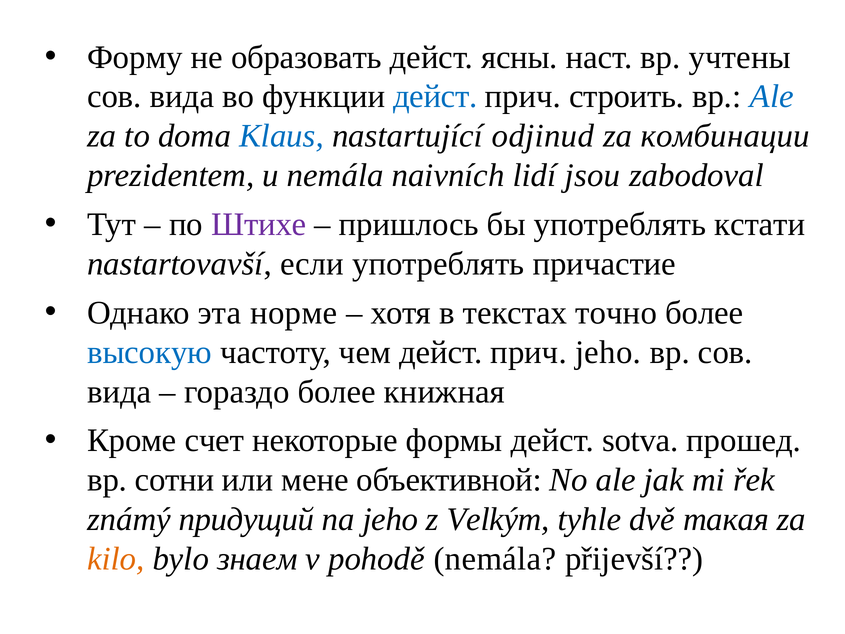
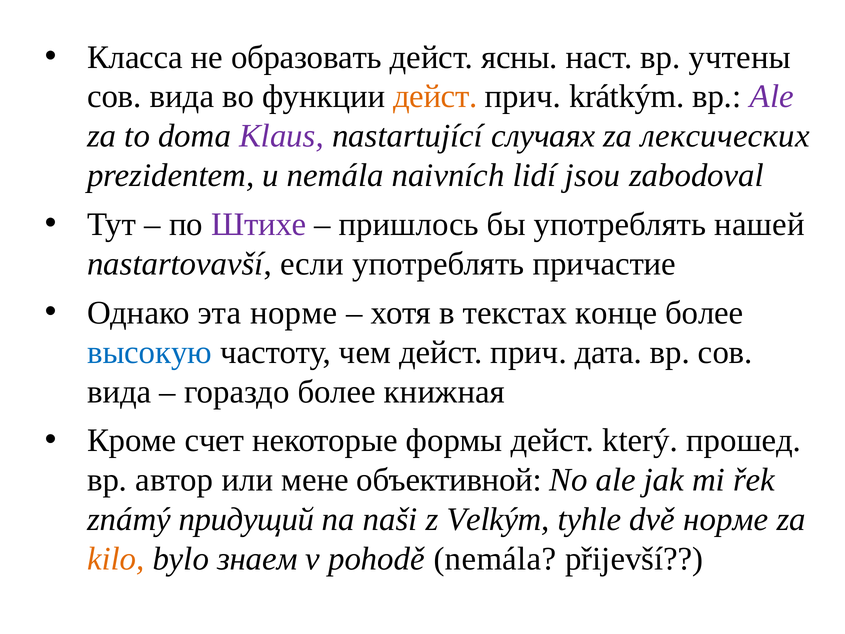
Форму: Форму -> Класса (135, 57)
дейст colour: blue -> orange (435, 97)
строить: строить -> krátkým (627, 97)
Ale colour: blue -> purple (772, 97)
Klaus colour: blue -> purple (281, 136)
odjinud: odjinud -> случаях (543, 136)
комбинации: комбинации -> лексических (725, 136)
кстати: кстати -> нашей (760, 224)
точно: точно -> конце (616, 313)
прич jeho: jeho -> дата (608, 352)
sotva: sotva -> který (640, 440)
сотни: сотни -> автор (174, 480)
na jeho: jeho -> naši (390, 519)
dvě такая: такая -> норме (726, 519)
